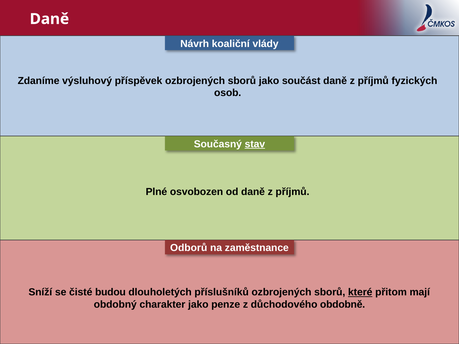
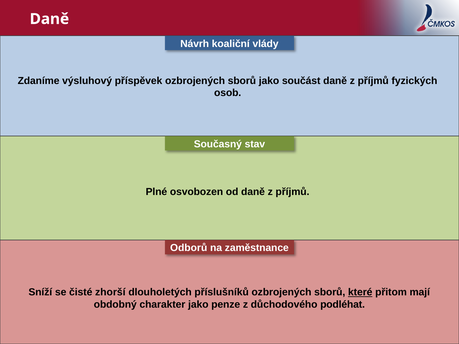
stav underline: present -> none (255, 144)
budou: budou -> zhorší (110, 292)
obdobně: obdobně -> podléhat (343, 305)
